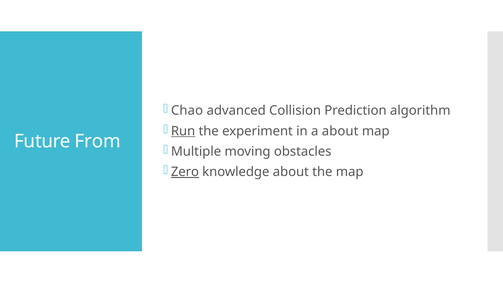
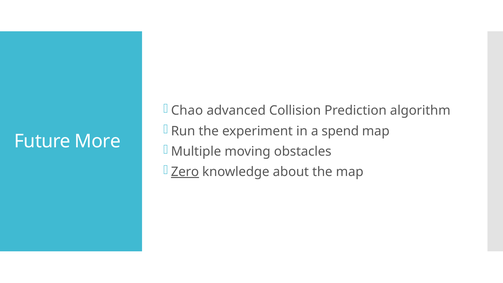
Run underline: present -> none (183, 131)
a about: about -> spend (340, 131)
From: From -> More (98, 141)
